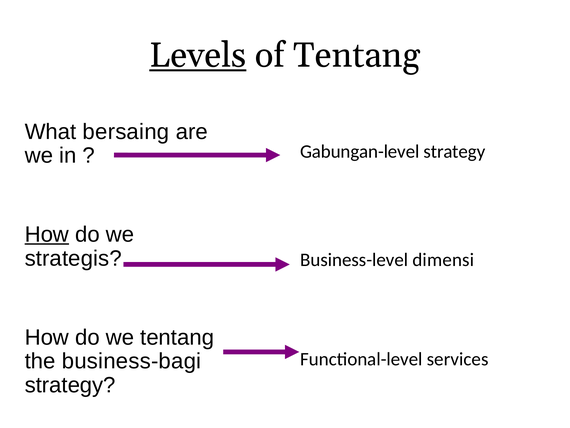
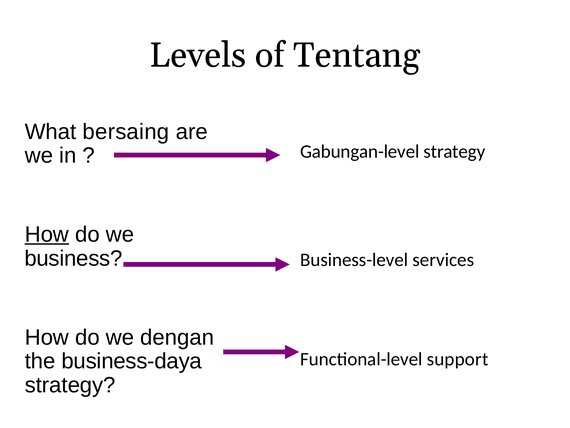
Levels underline: present -> none (198, 55)
strategis: strategis -> business (73, 258)
dimensi: dimensi -> services (443, 260)
we tentang: tentang -> dengan (177, 337)
business-bagi: business-bagi -> business-daya (132, 361)
services: services -> support (458, 359)
